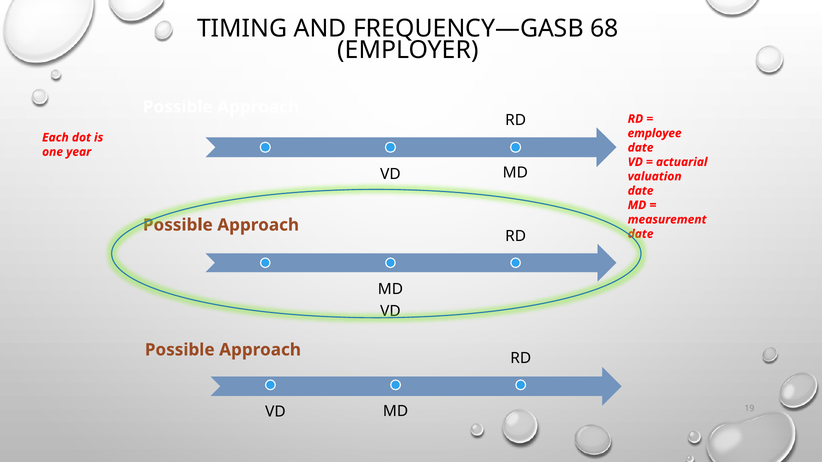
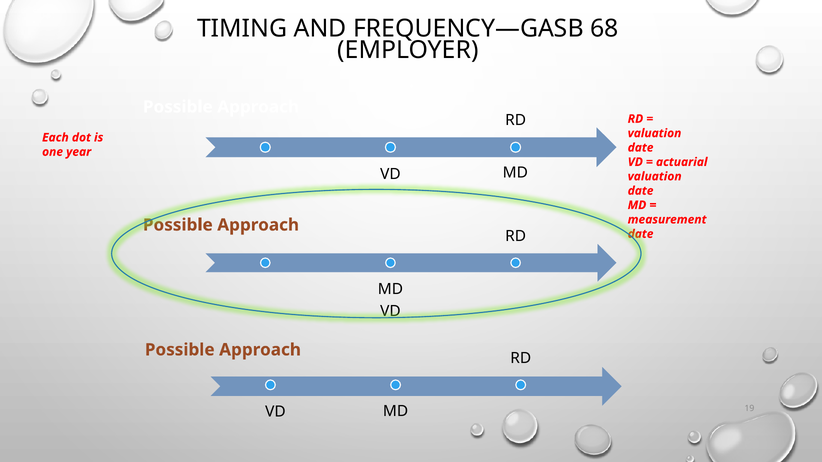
employee: employee -> valuation (655, 133)
